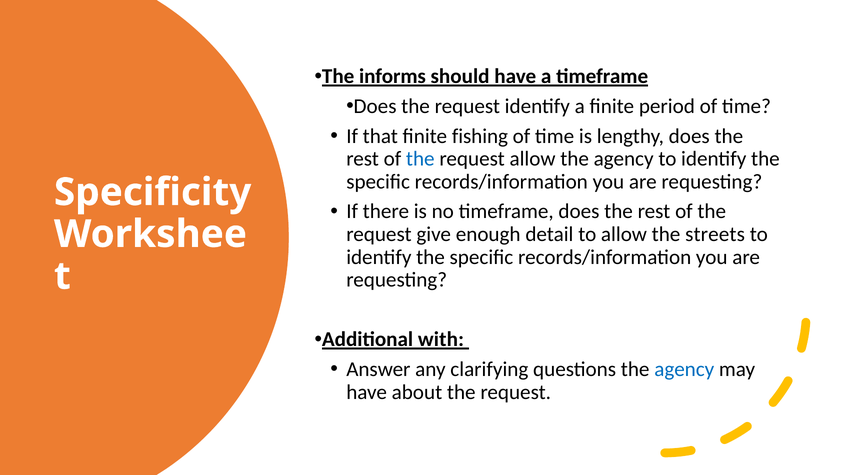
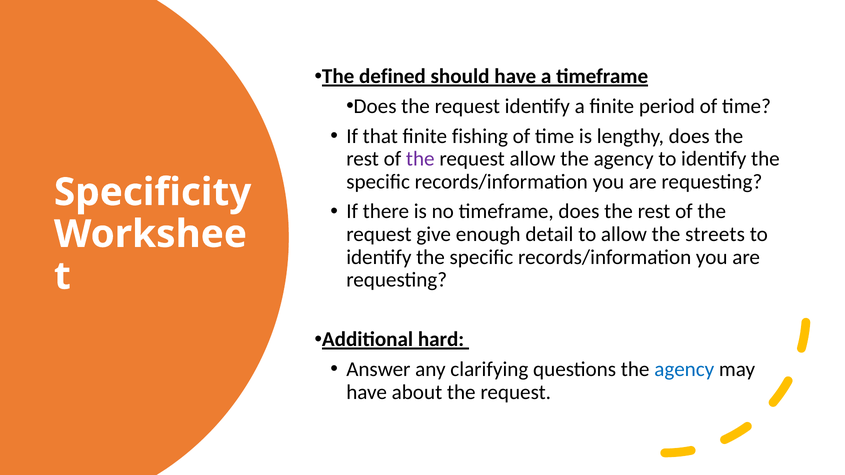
informs: informs -> defined (392, 76)
the colour: blue -> purple (420, 159)
with: with -> hard (441, 340)
